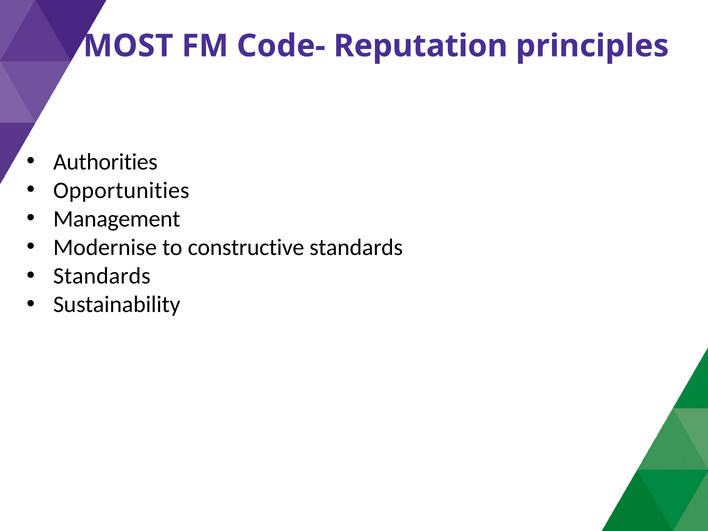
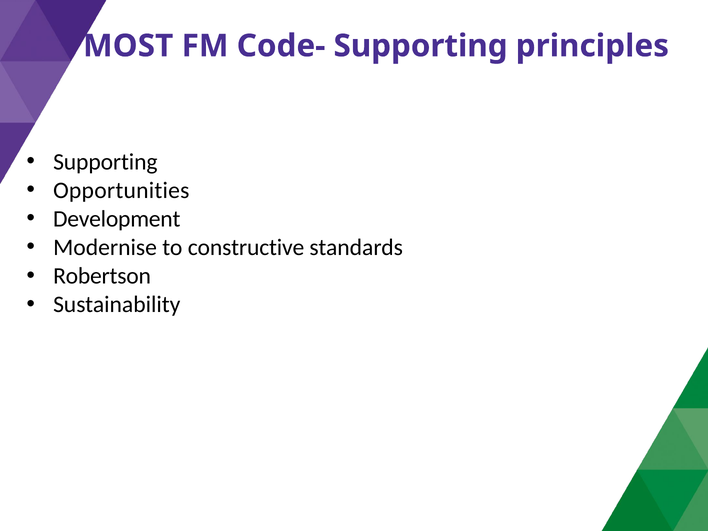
Code- Reputation: Reputation -> Supporting (421, 46)
Authorities: Authorities -> Supporting (105, 162)
Management: Management -> Development (117, 219)
Standards: Standards -> Robertson (102, 276)
